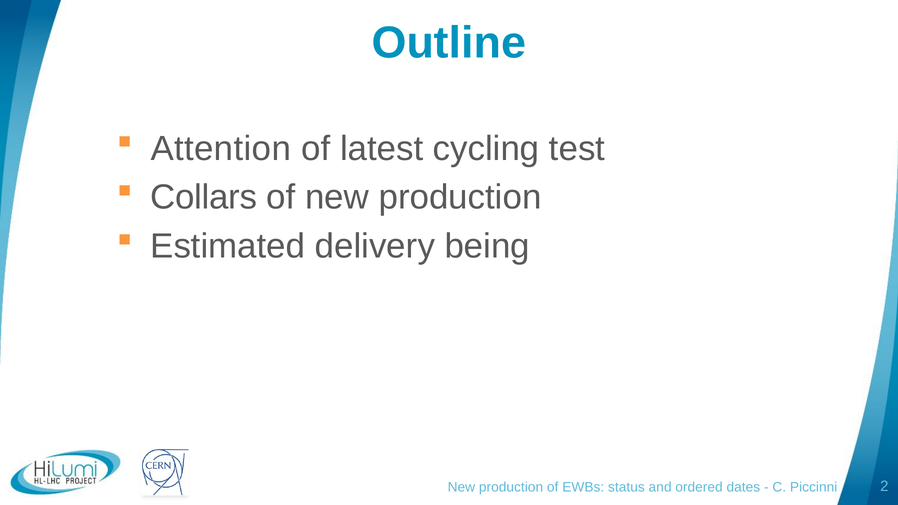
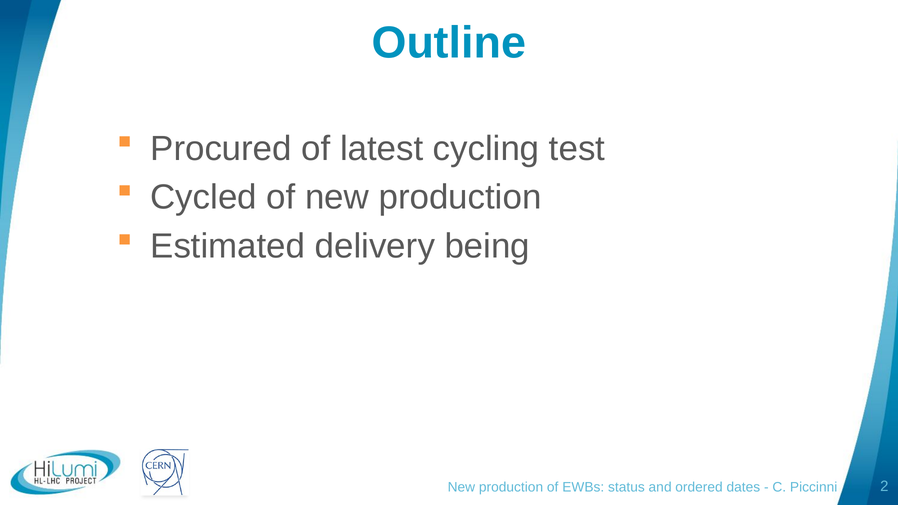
Attention: Attention -> Procured (221, 149)
Collars: Collars -> Cycled (204, 197)
